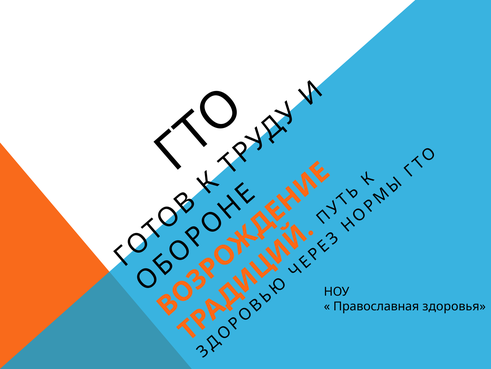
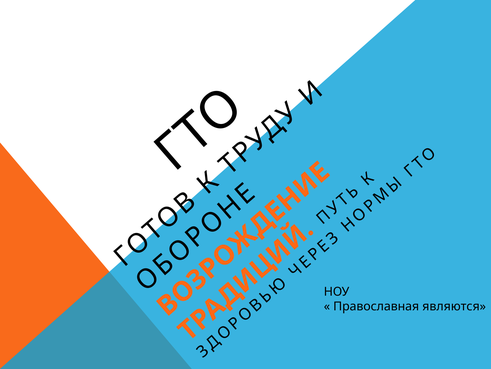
здоровья: здоровья -> являются (454, 306)
